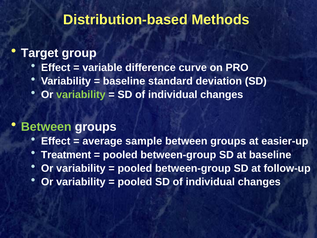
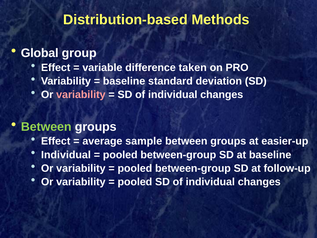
Target: Target -> Global (40, 53)
curve: curve -> taken (193, 68)
variability colour: light green -> pink (81, 95)
Treatment: Treatment -> Individual (66, 155)
